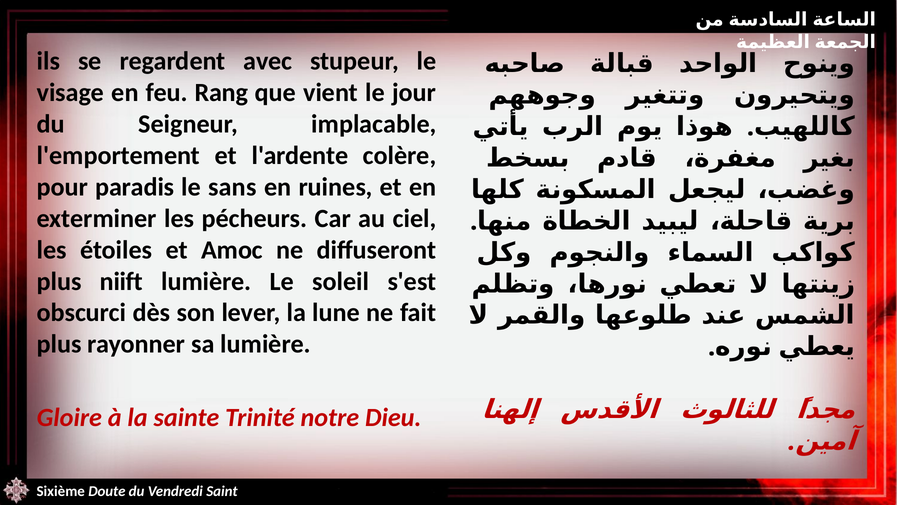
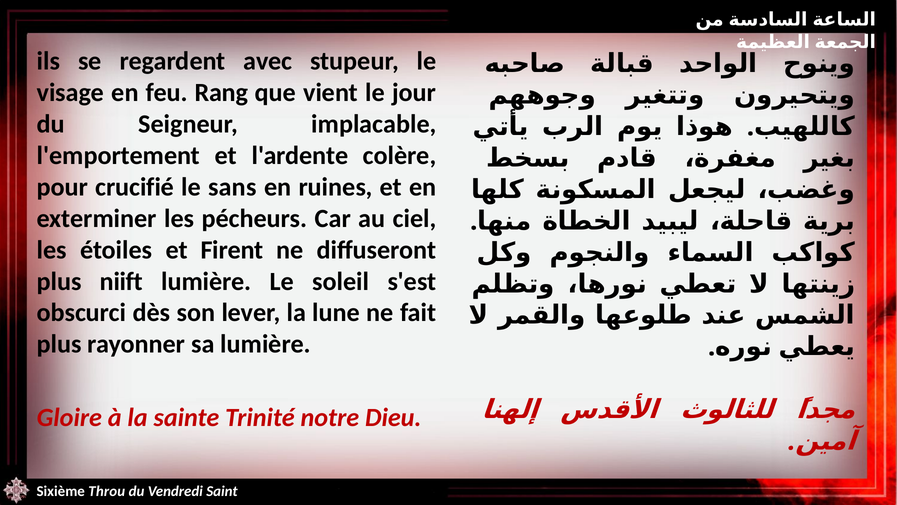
paradis: paradis -> crucifié (135, 187)
Amoc: Amoc -> Firent (232, 250)
Doute: Doute -> Throu (107, 491)
